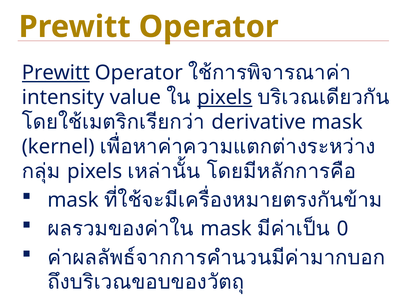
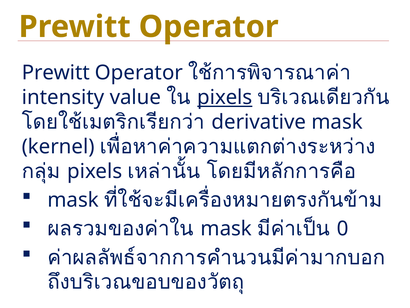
Prewitt underline: present -> none (56, 73)
